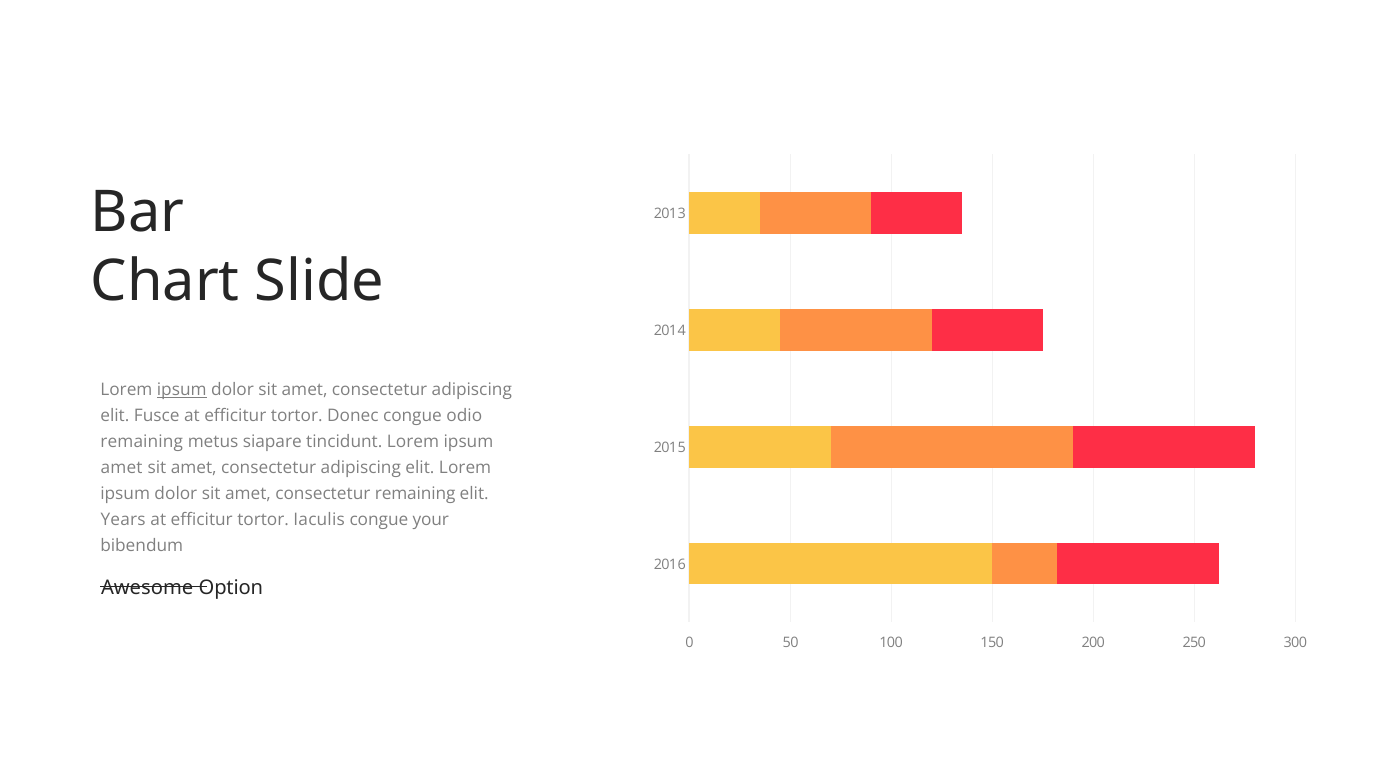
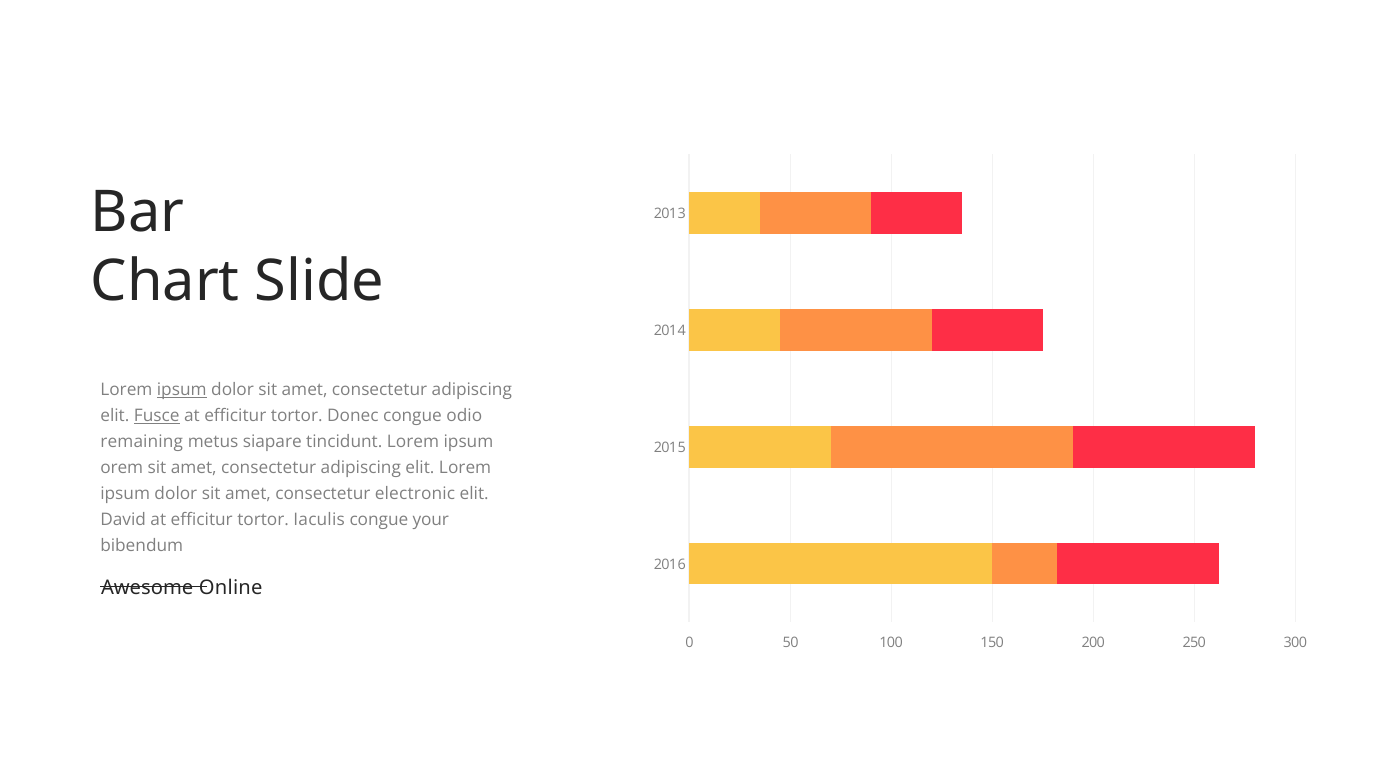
Fusce underline: none -> present (157, 416)
amet: amet -> orem (122, 468)
consectetur remaining: remaining -> electronic (415, 494)
Years: Years -> David (123, 520)
Option: Option -> Online (231, 588)
